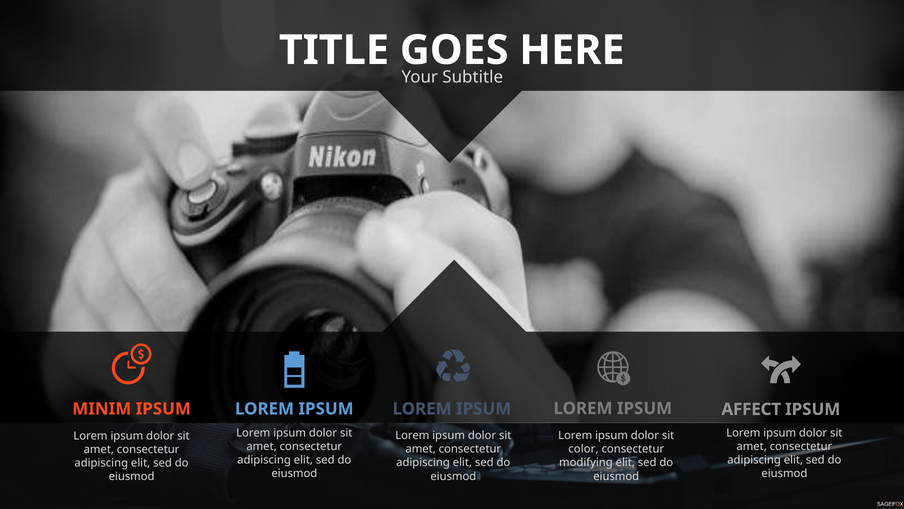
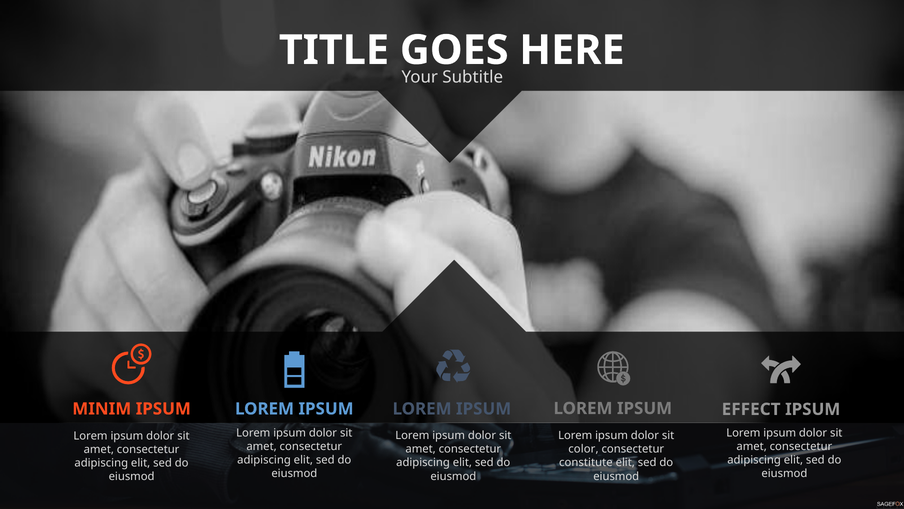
AFFECT: AFFECT -> EFFECT (751, 409)
modifying: modifying -> constitute (586, 462)
